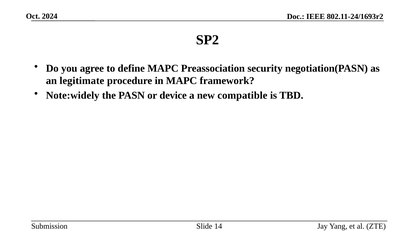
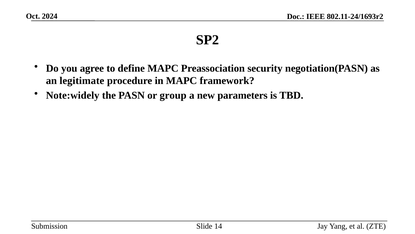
device: device -> group (173, 95)
compatible: compatible -> parameters (243, 95)
